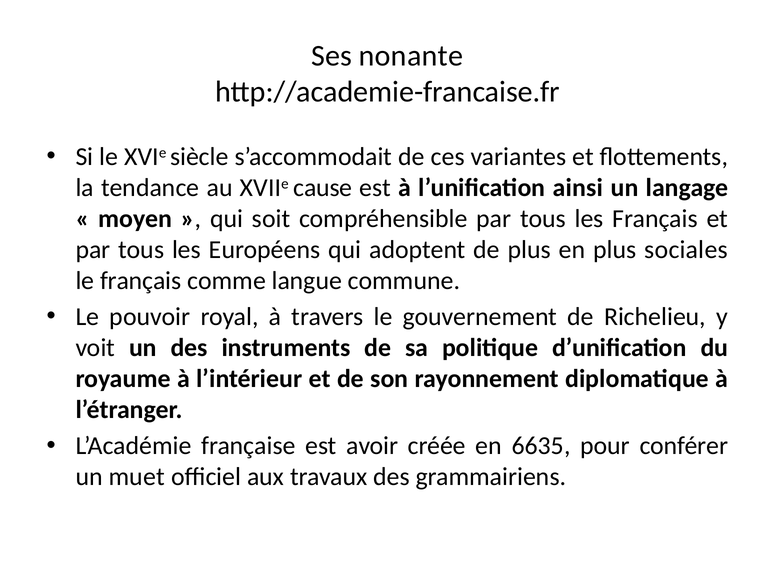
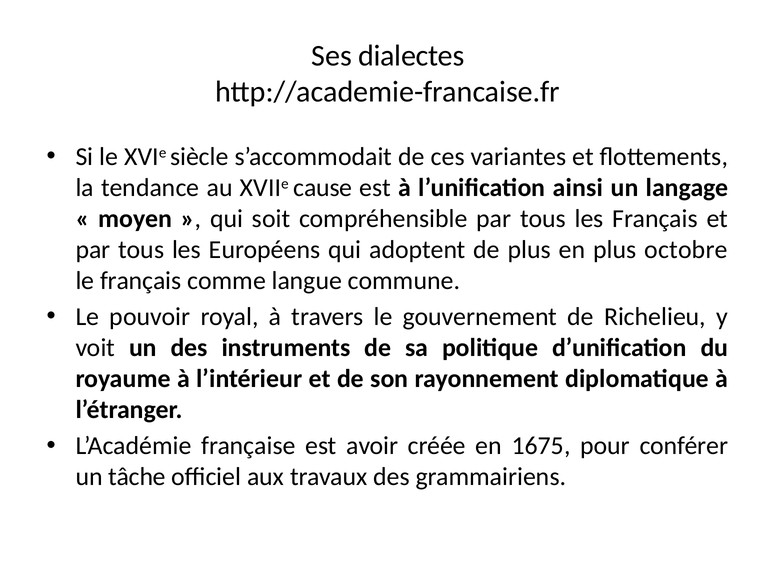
nonante: nonante -> dialectes (411, 56)
sociales: sociales -> octobre (686, 250)
6635: 6635 -> 1675 (541, 446)
muet: muet -> tâche (137, 477)
